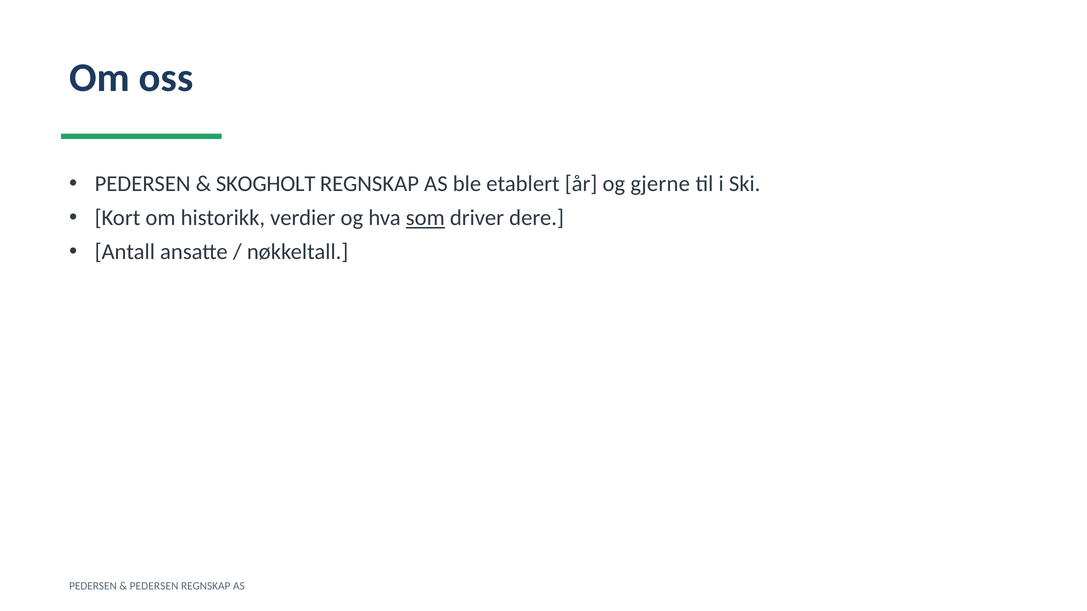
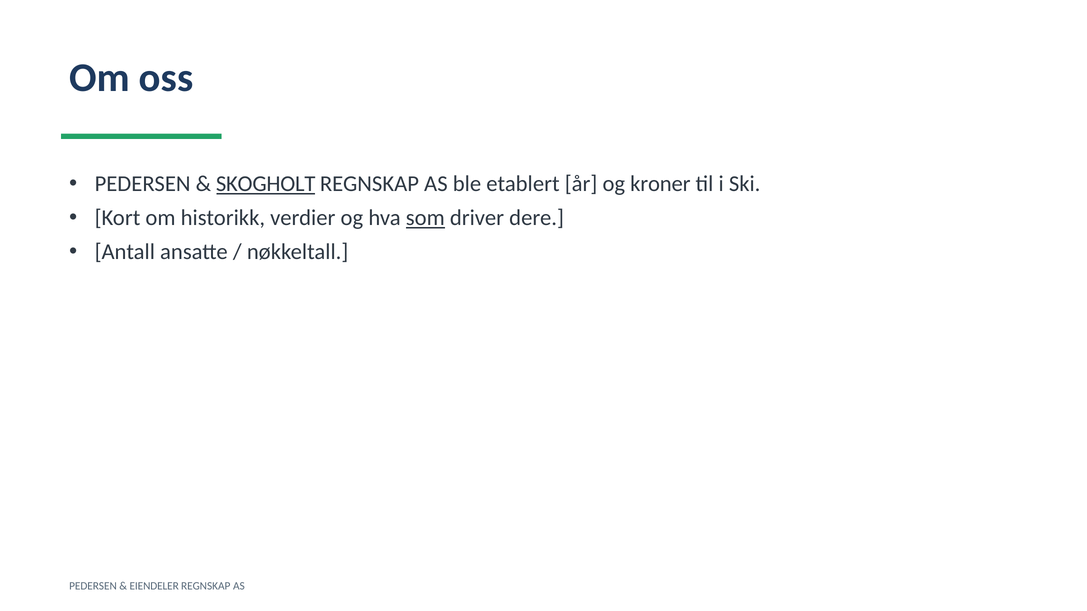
SKOGHOLT underline: none -> present (266, 184)
gjerne: gjerne -> kroner (660, 184)
PEDERSEN: PEDERSEN -> EIENDELER (154, 587)
